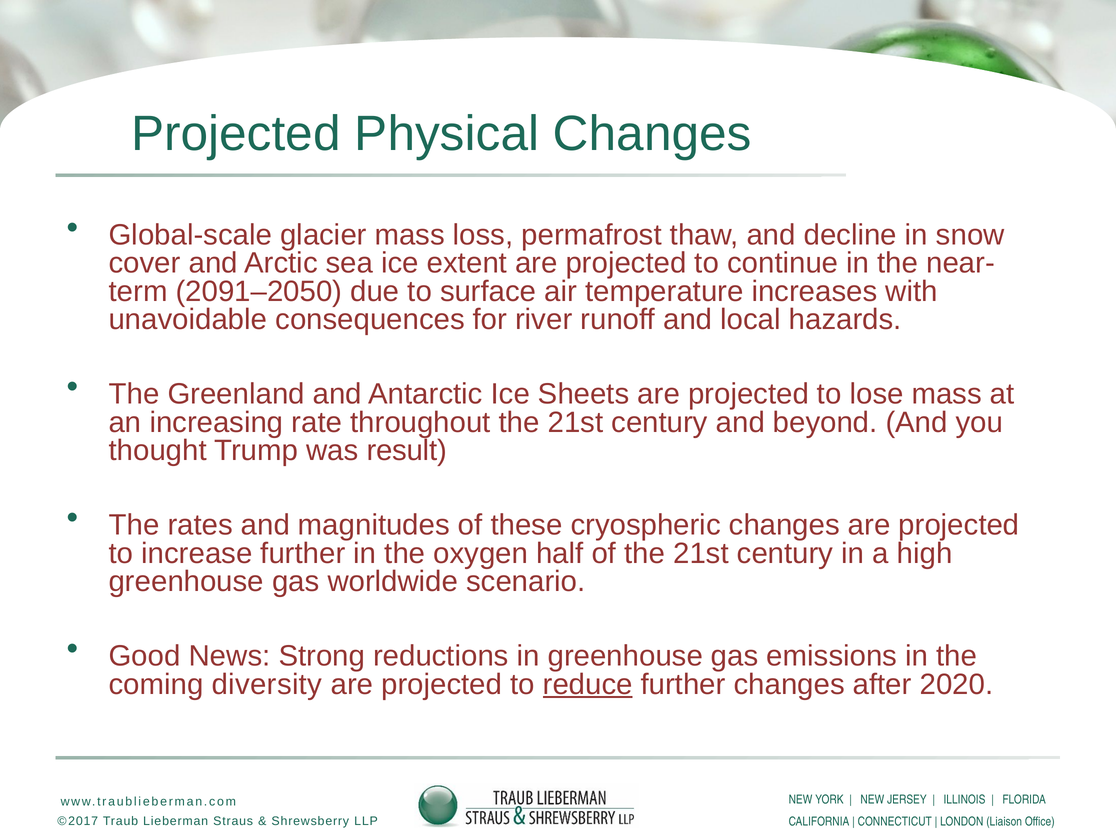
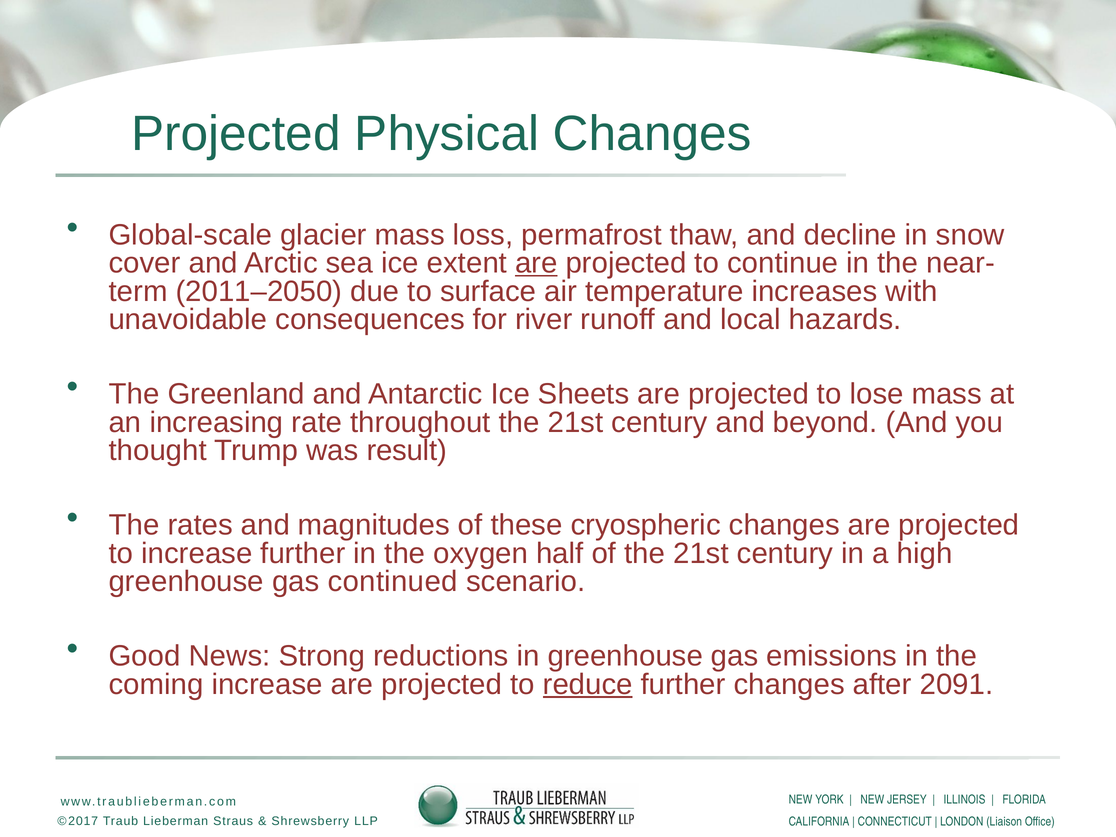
are underline: none -> present (536, 263)
2091–2050: 2091–2050 -> 2011–2050 (259, 291)
worldwide: worldwide -> continued (393, 582)
coming diversity: diversity -> increase (267, 684)
2020: 2020 -> 2091 (956, 684)
